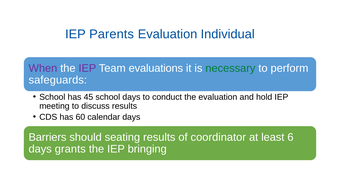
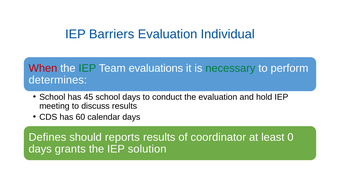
Parents: Parents -> Barriers (112, 34)
When colour: purple -> red (43, 68)
IEP colour: purple -> green (87, 68)
safeguards: safeguards -> determines (58, 80)
Barriers: Barriers -> Defines (47, 137)
seating: seating -> reports (122, 137)
6: 6 -> 0 (290, 137)
bringing: bringing -> solution (147, 149)
